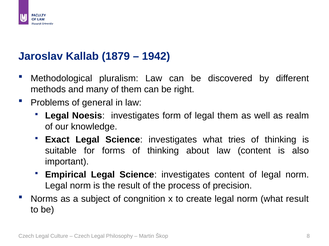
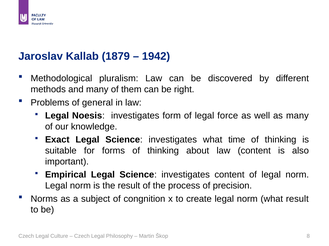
legal them: them -> force (228, 116)
as realm: realm -> many (297, 116)
tries: tries -> time (237, 140)
